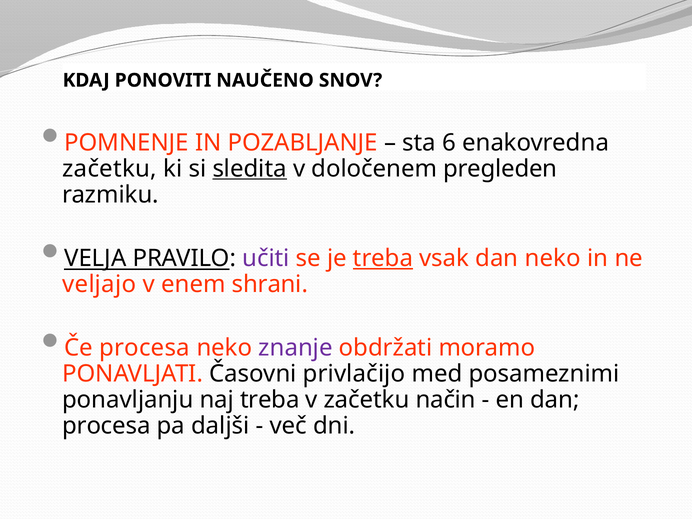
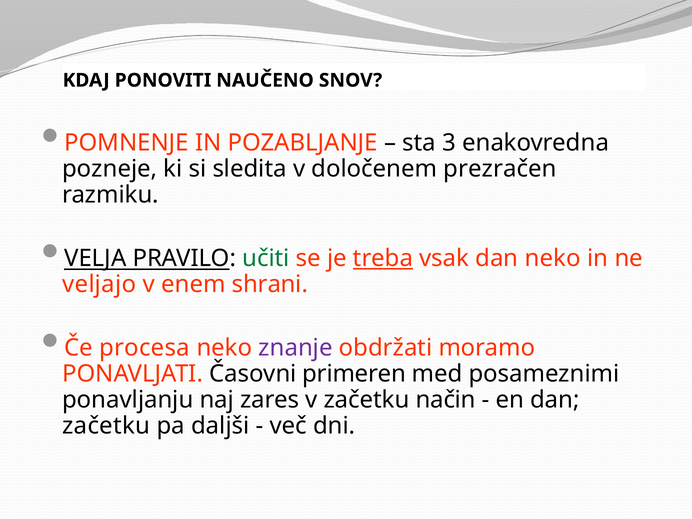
6: 6 -> 3 (449, 143)
začetku: začetku -> pozneje (110, 169)
sledita underline: present -> none (250, 169)
pregleden: pregleden -> prezračen (500, 169)
učiti colour: purple -> green (266, 258)
privlačijo: privlačijo -> primeren (354, 374)
naj treba: treba -> zares (270, 400)
procesa: procesa -> začetku (106, 426)
